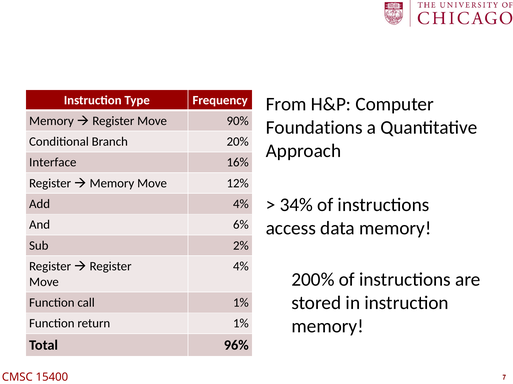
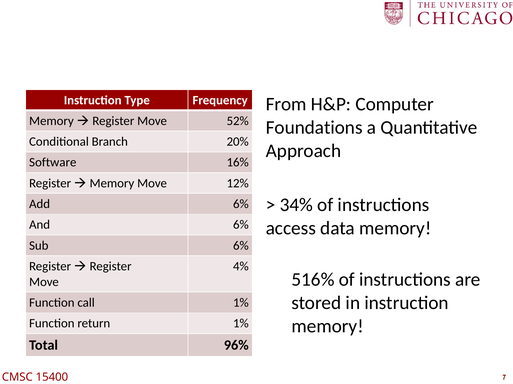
90%: 90% -> 52% (238, 121)
Interface: Interface -> Software (53, 163)
Add 4%: 4% -> 6% (241, 204)
Sub 2%: 2% -> 6% (241, 246)
200%: 200% -> 516% (313, 280)
